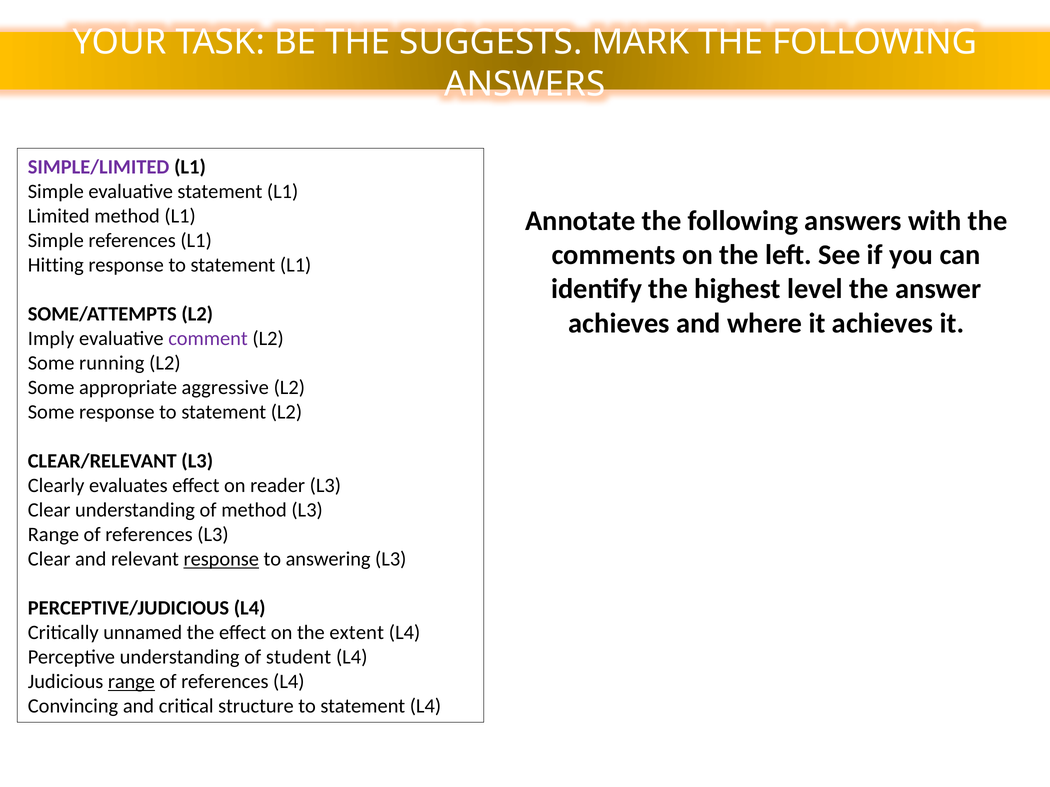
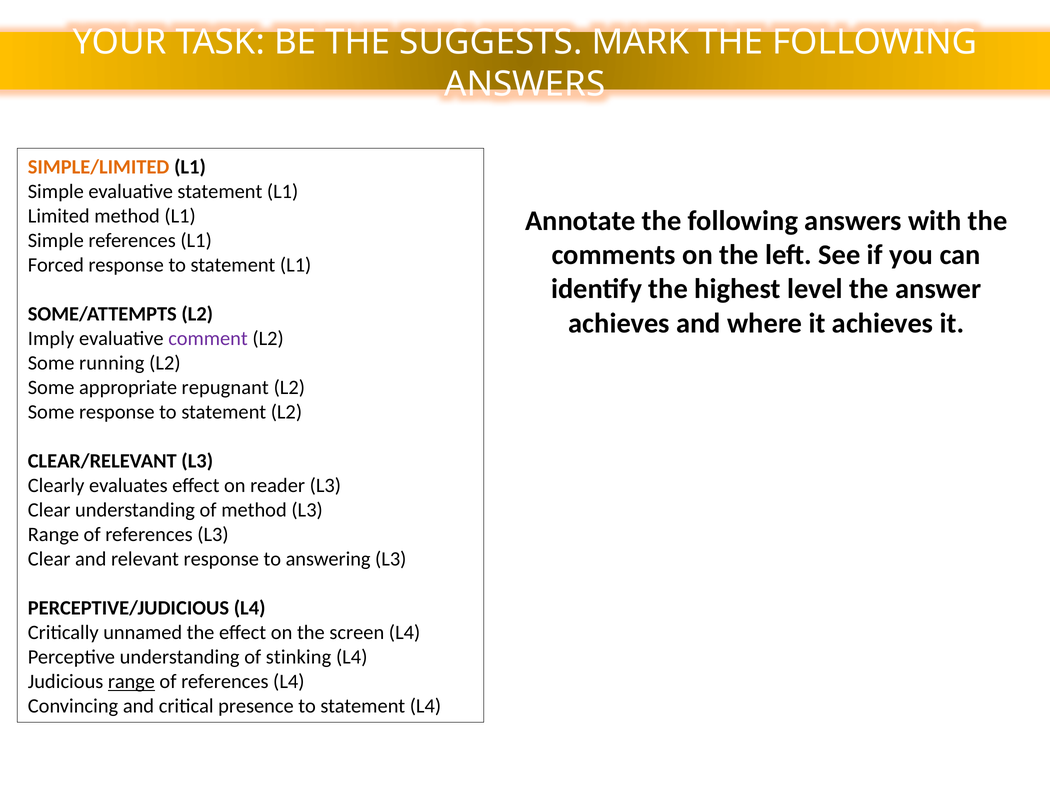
SIMPLE/LIMITED colour: purple -> orange (99, 167)
Hitting: Hitting -> Forced (56, 265)
aggressive: aggressive -> repugnant (225, 388)
response underline: present -> none (221, 560)
extent: extent -> screen (357, 633)
student: student -> stinking (299, 658)
structure: structure -> presence (256, 707)
